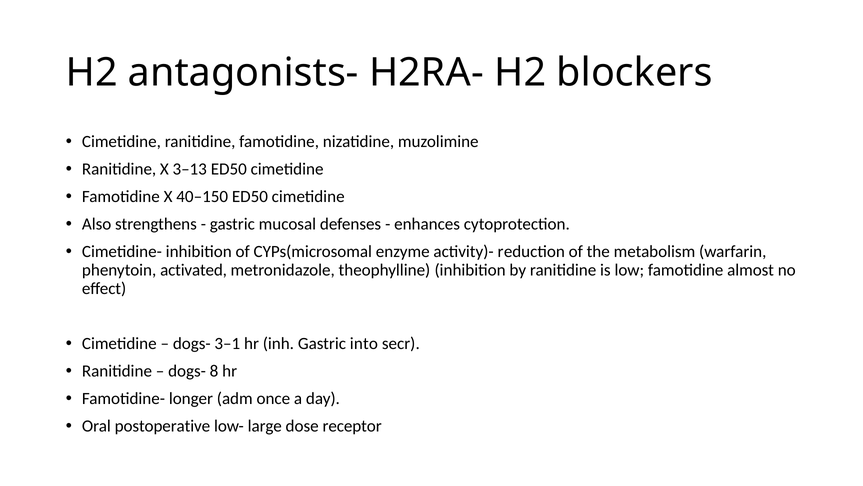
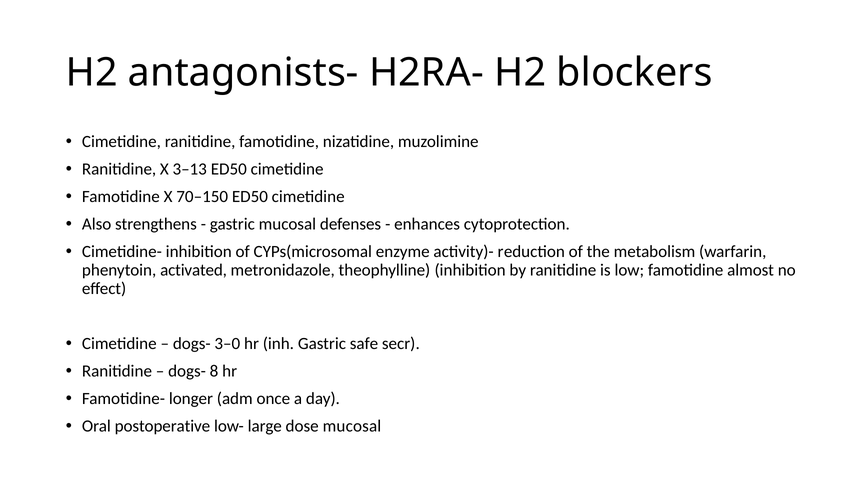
40–150: 40–150 -> 70–150 (202, 196)
3–1: 3–1 -> 3–0 (227, 343)
into: into -> safe (364, 343)
dose receptor: receptor -> mucosal (352, 425)
